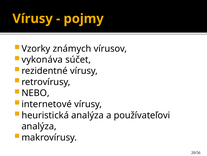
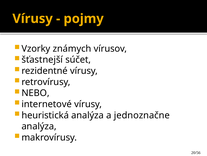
vykonáva: vykonáva -> šťastnejší (42, 59)
používateľovi: používateľovi -> jednoznačne (142, 115)
